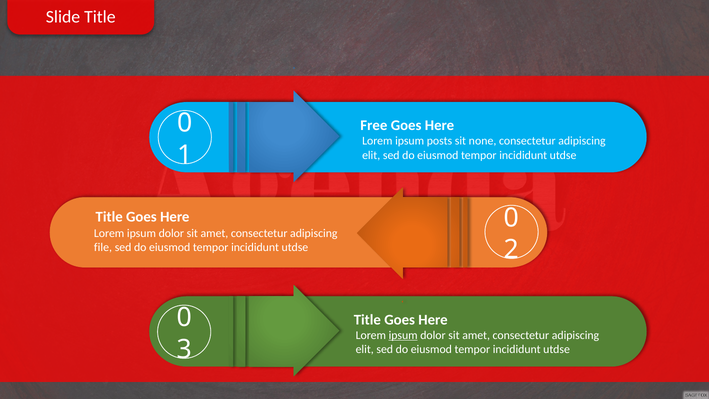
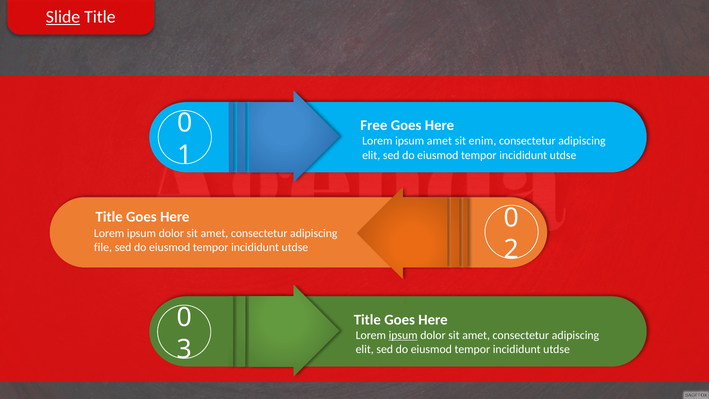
Slide underline: none -> present (63, 17)
ipsum posts: posts -> amet (439, 141)
none: none -> enim (483, 141)
